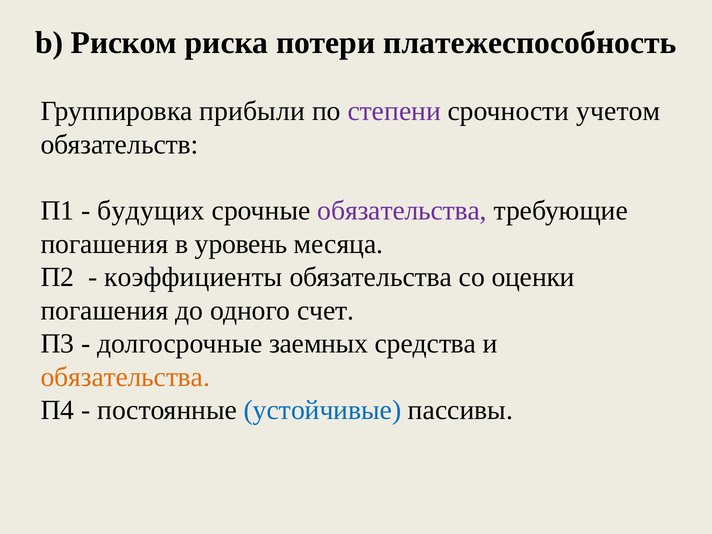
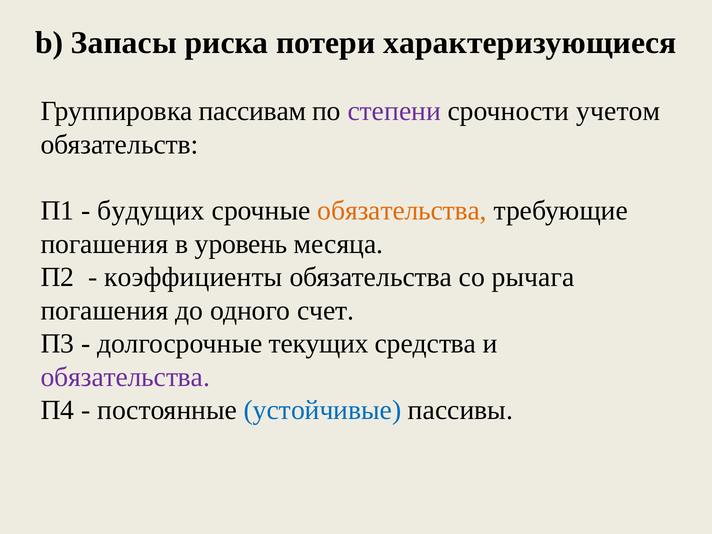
Риском: Риском -> Запасы (124, 43)
платежеспособность: платежеспособность -> характеризующиеся (530, 43)
прибыли: прибыли -> пассивам (252, 111)
обязательства colour: purple -> orange (402, 211)
оценки: оценки -> рычага (533, 277)
заемных: заемных -> текущих (319, 344)
обязательства colour: orange -> purple (125, 377)
